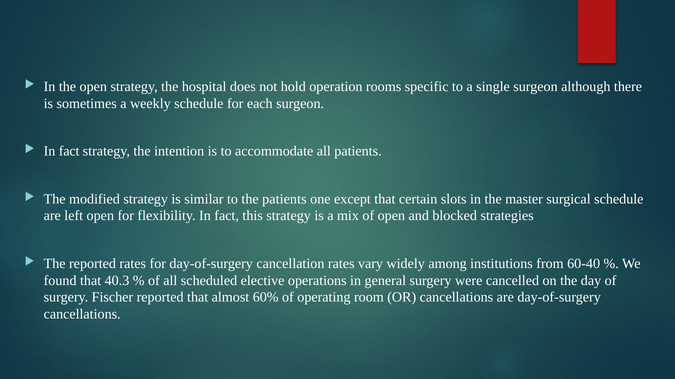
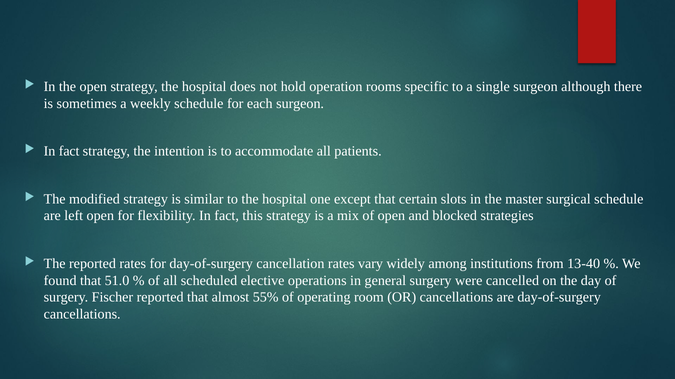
to the patients: patients -> hospital (284, 199)
60-40: 60-40 -> 13-40 (584, 264)
40.3: 40.3 -> 51.0 (117, 281)
60%: 60% -> 55% (266, 298)
